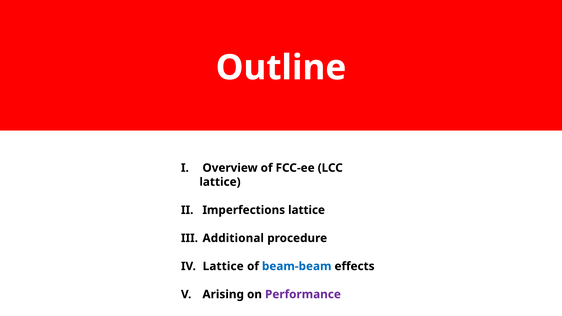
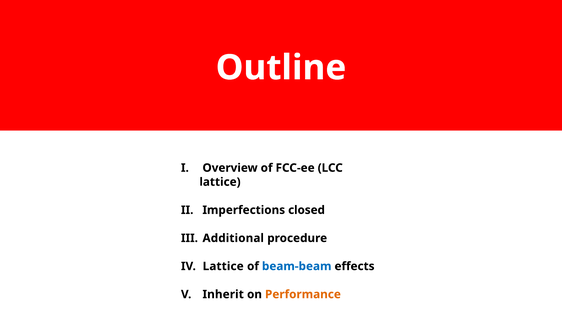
Imperfections lattice: lattice -> closed (307, 210)
Arising: Arising -> Inherit (223, 294)
Performance colour: purple -> orange (303, 294)
